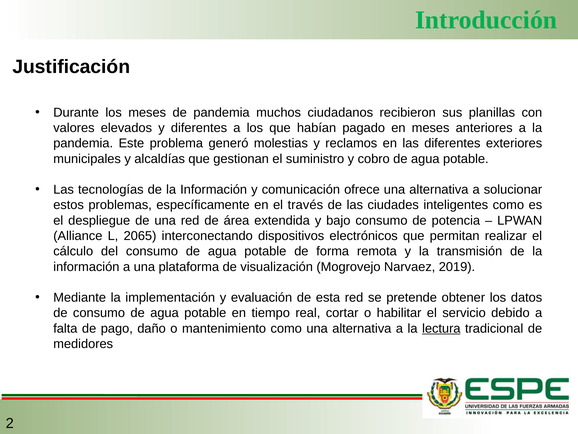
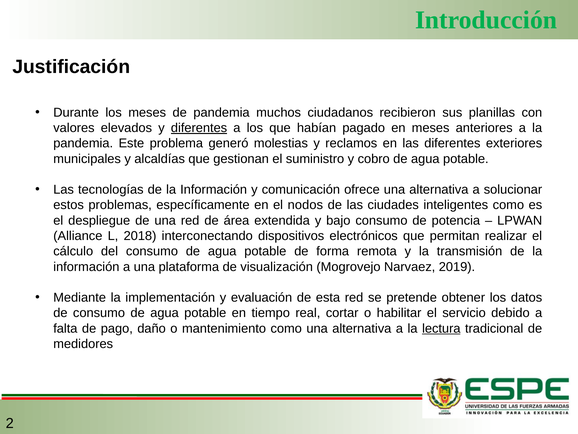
diferentes underline: none -> present (199, 128)
través: través -> nodos (305, 205)
2065: 2065 -> 2018 (140, 236)
